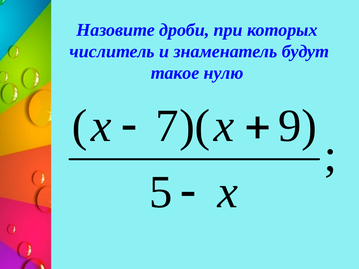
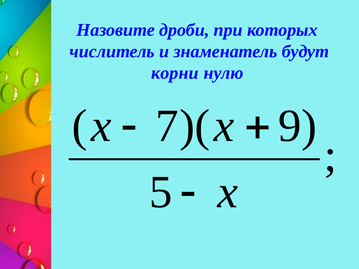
такое: такое -> корни (175, 73)
